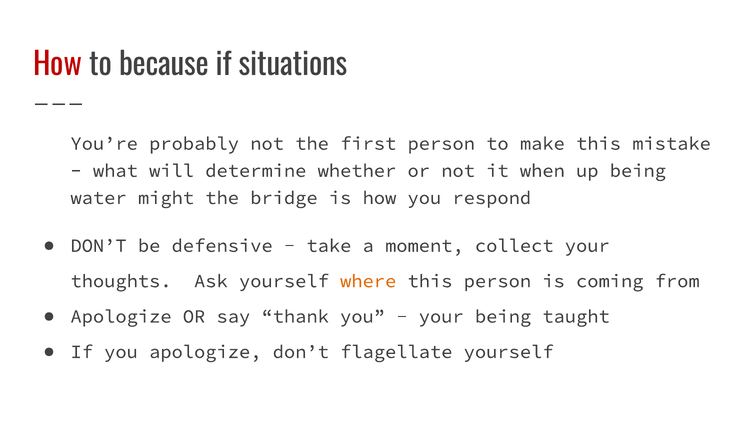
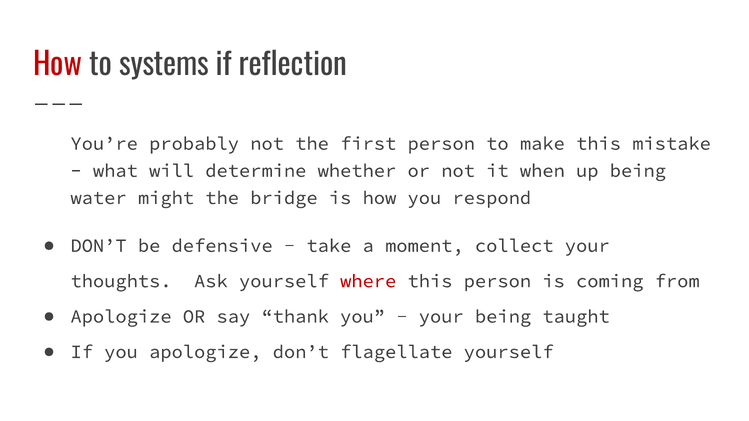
because: because -> systems (164, 65)
situations: situations -> reflection (293, 65)
where colour: orange -> red (368, 281)
